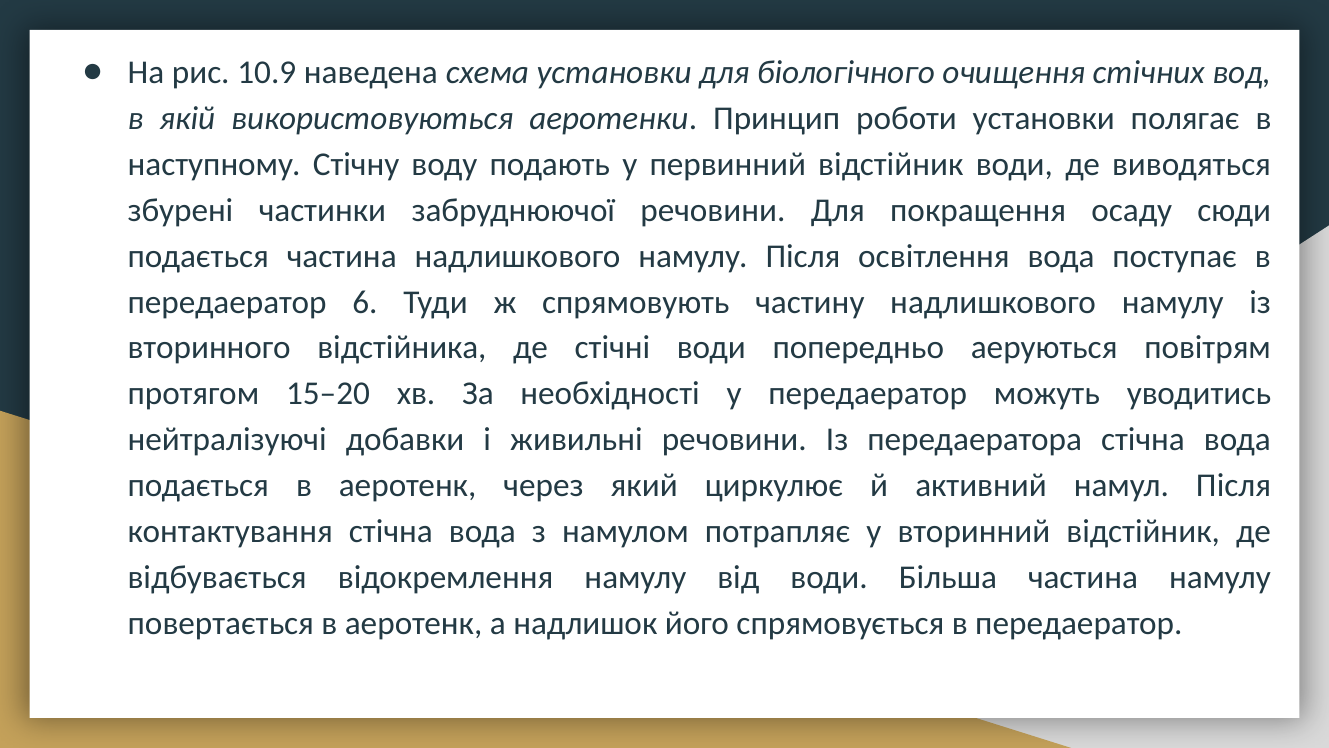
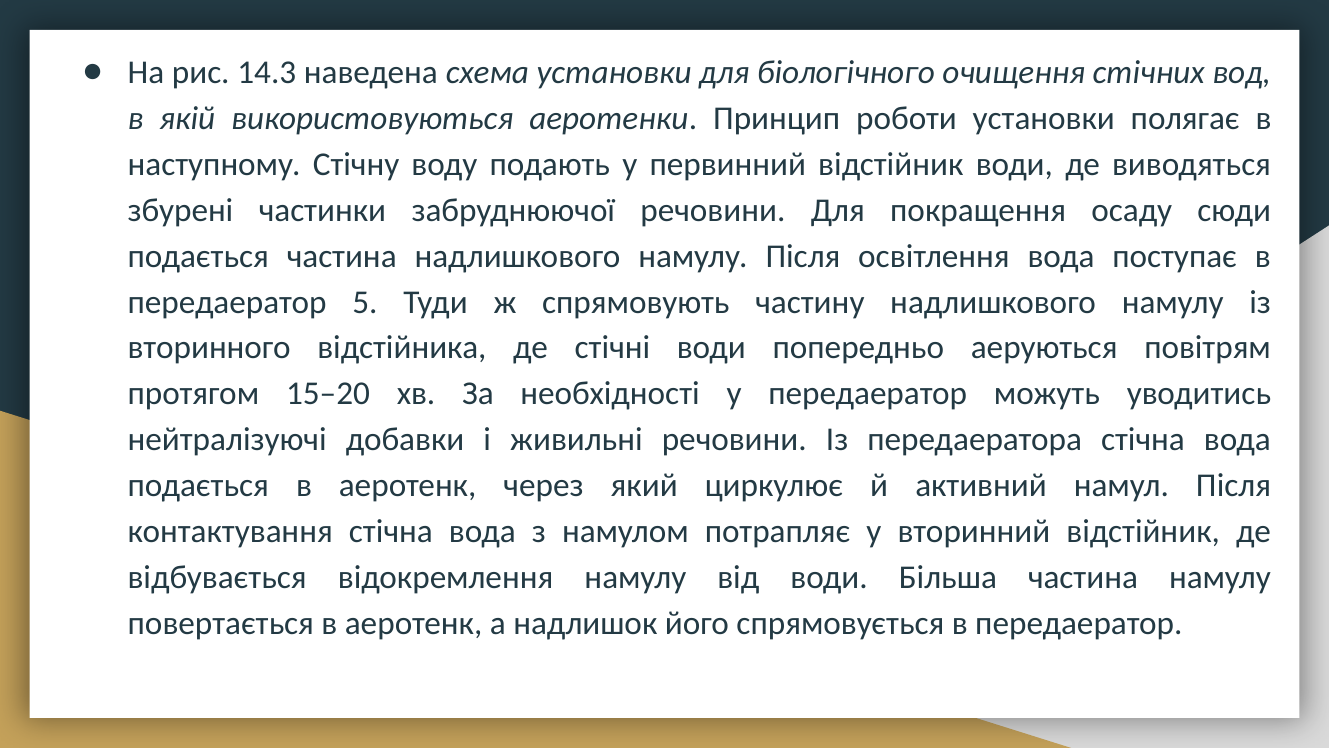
10.9: 10.9 -> 14.3 (267, 73)
6: 6 -> 5 (365, 302)
